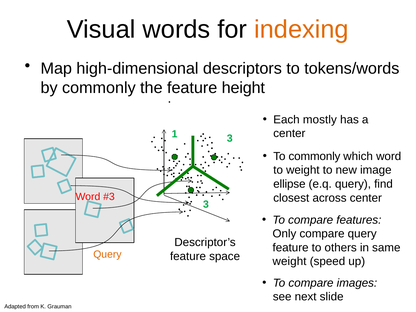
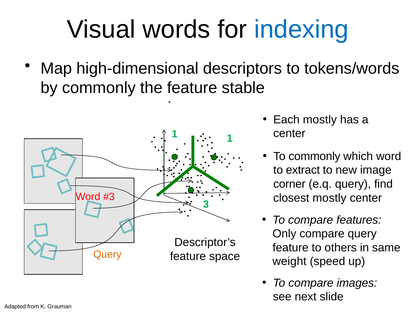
indexing colour: orange -> blue (301, 29)
height: height -> stable (243, 88)
1 3: 3 -> 1 (230, 138)
to weight: weight -> extract (303, 170)
ellipse: ellipse -> corner (289, 184)
closest across: across -> mostly (329, 198)
